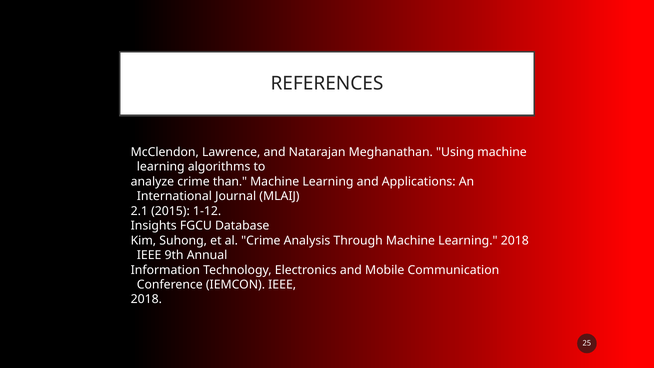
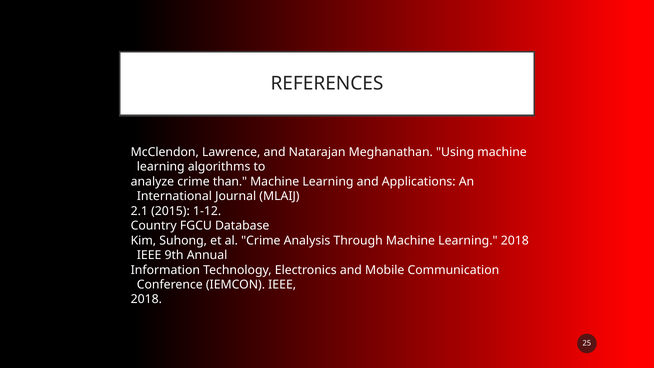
Insights: Insights -> Country (154, 226)
